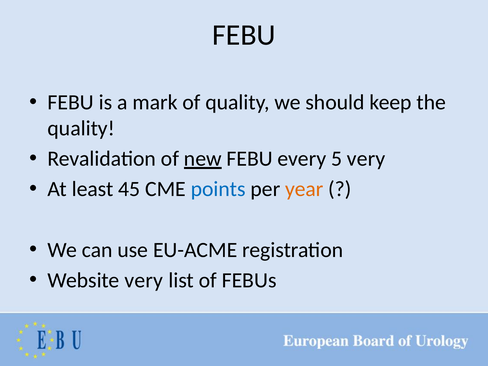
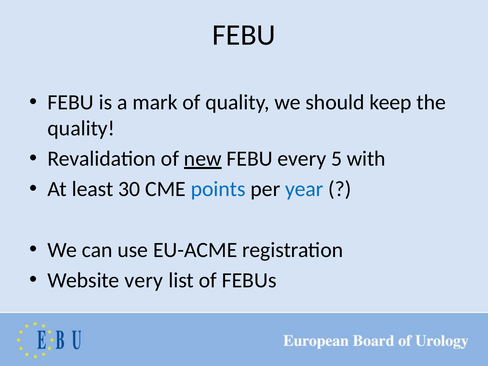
5 very: very -> with (366, 159)
45: 45 -> 30 (129, 189)
year colour: orange -> blue (304, 189)
